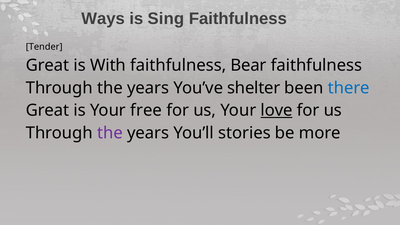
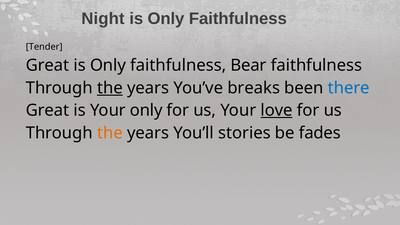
Ways: Ways -> Night (103, 19)
Sing: Sing -> Only (166, 19)
Great is With: With -> Only (108, 65)
the underline: none -> present (110, 88)
shelter: shelter -> breaks (254, 88)
Your free: free -> only (146, 110)
the colour: purple -> orange (110, 133)
more: more -> fades (320, 133)
